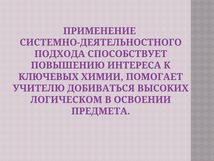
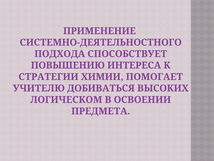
КЛЮЧЕВЫХ: КЛЮЧЕВЫХ -> СТРАТЕГИИ (48, 77)
